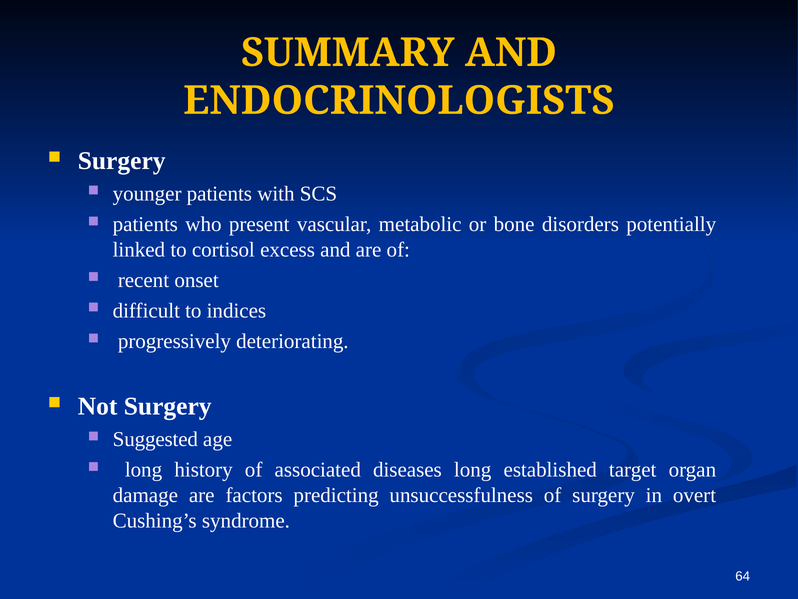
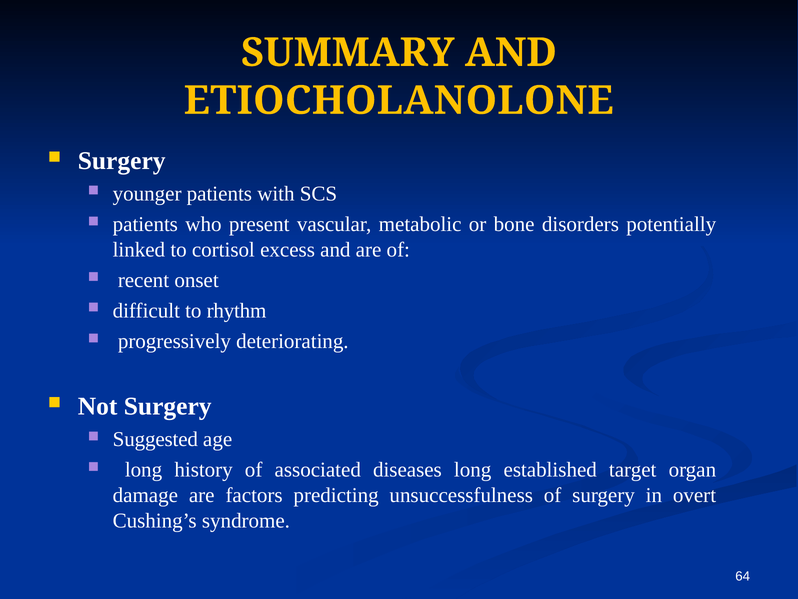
ENDOCRINOLOGISTS: ENDOCRINOLOGISTS -> ETIOCHOLANOLONE (399, 101)
indices: indices -> rhythm (237, 311)
